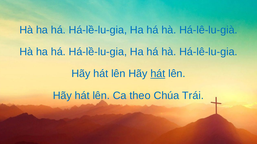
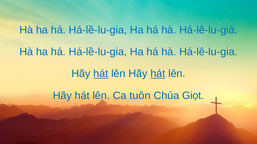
hát underline: none -> present (101, 74)
theo: theo -> tuôn (140, 96)
Trái: Trái -> Giọt (193, 96)
